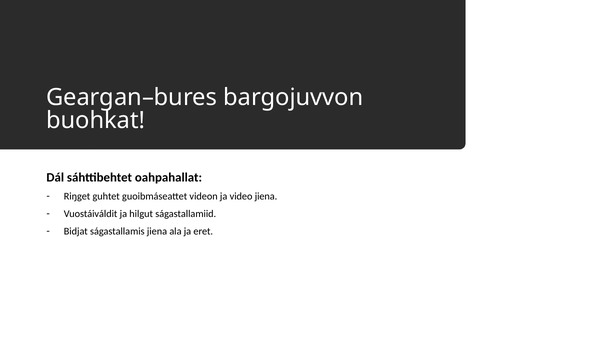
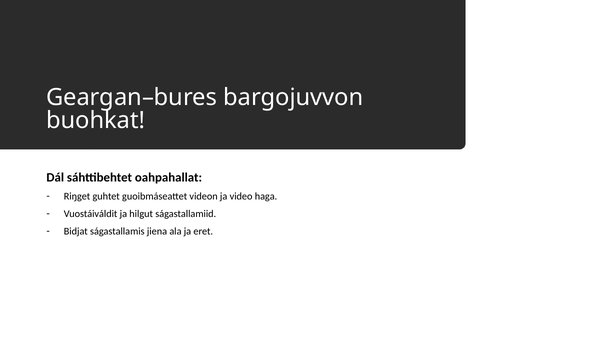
video jiena: jiena -> haga (266, 197)
